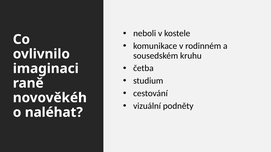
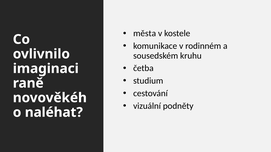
neboli: neboli -> města (145, 33)
